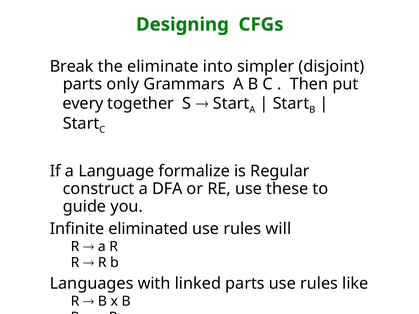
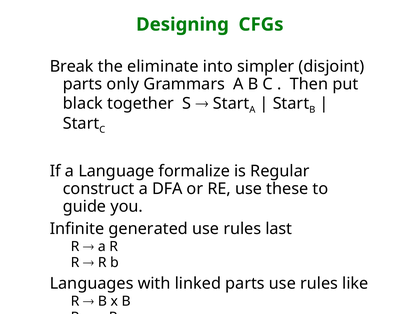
every: every -> black (83, 104)
eliminated: eliminated -> generated (148, 229)
will: will -> last (279, 229)
